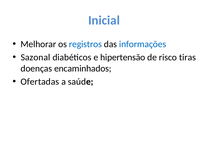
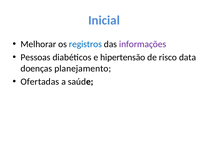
informações colour: blue -> purple (143, 44)
Sazonal: Sazonal -> Pessoas (36, 57)
tiras: tiras -> data (188, 57)
encaminhados: encaminhados -> planejamento (83, 69)
